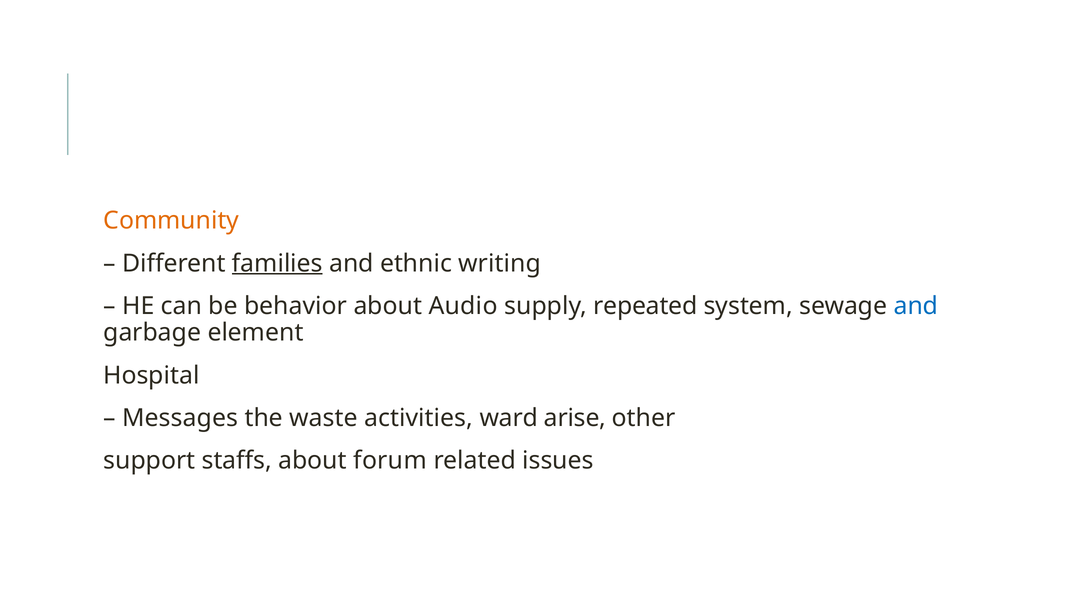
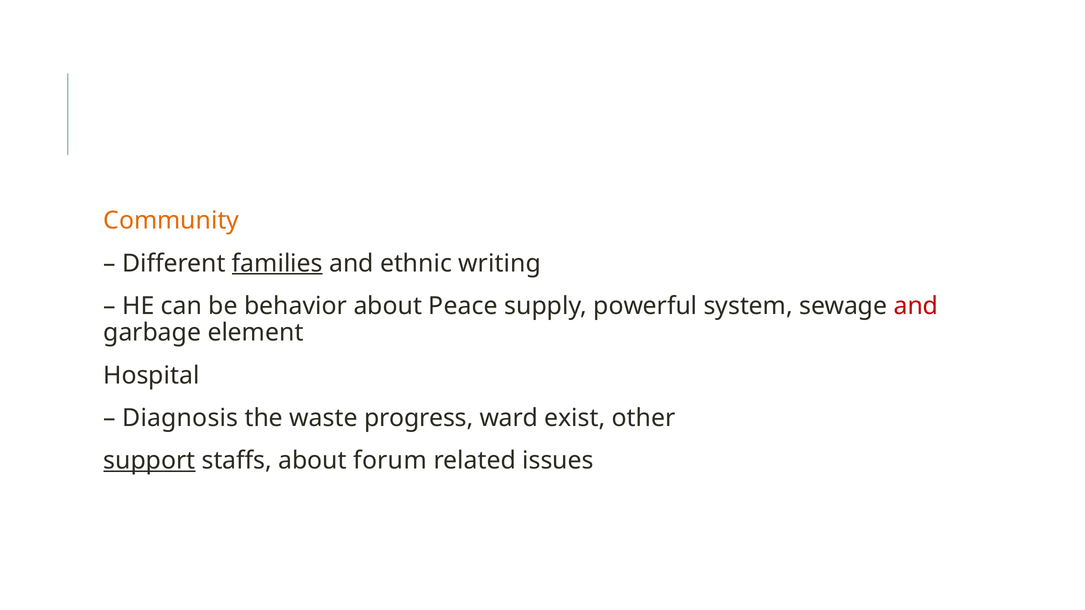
Audio: Audio -> Peace (463, 306)
repeated: repeated -> powerful (645, 306)
and colour: blue -> red (916, 306)
Messages: Messages -> Diagnosis (180, 418)
activities: activities -> progress (419, 418)
arise: arise -> exist (575, 418)
support underline: none -> present (149, 461)
